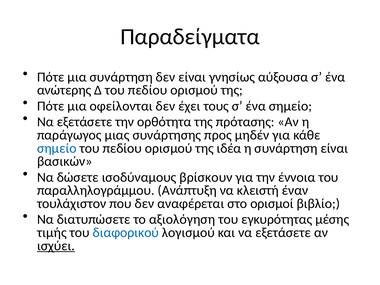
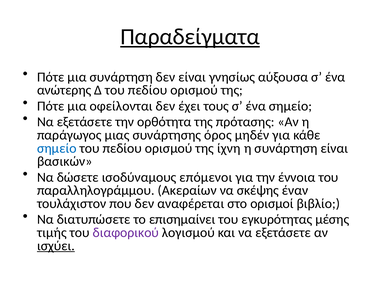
Παραδείγματα underline: none -> present (190, 37)
προς: προς -> όρος (218, 135)
ιδέα: ιδέα -> ίχνη (229, 148)
βρίσκουν: βρίσκουν -> επόμενοι (206, 177)
Ανάπτυξη: Ανάπτυξη -> Ακεραίων (187, 190)
κλειστή: κλειστή -> σκέψης (258, 190)
αξιολόγηση: αξιολόγηση -> επισημαίνει (182, 219)
διαφορικού colour: blue -> purple (126, 233)
